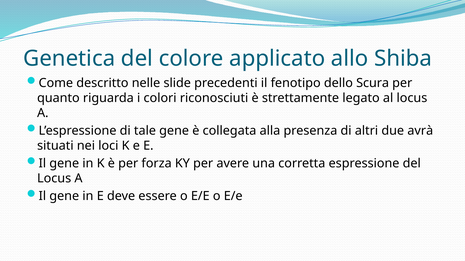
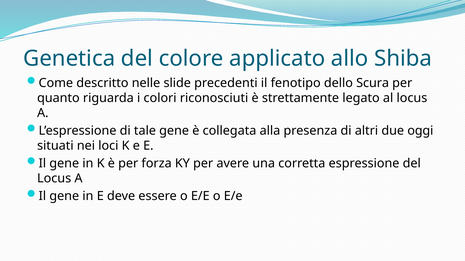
avrà: avrà -> oggi (420, 131)
